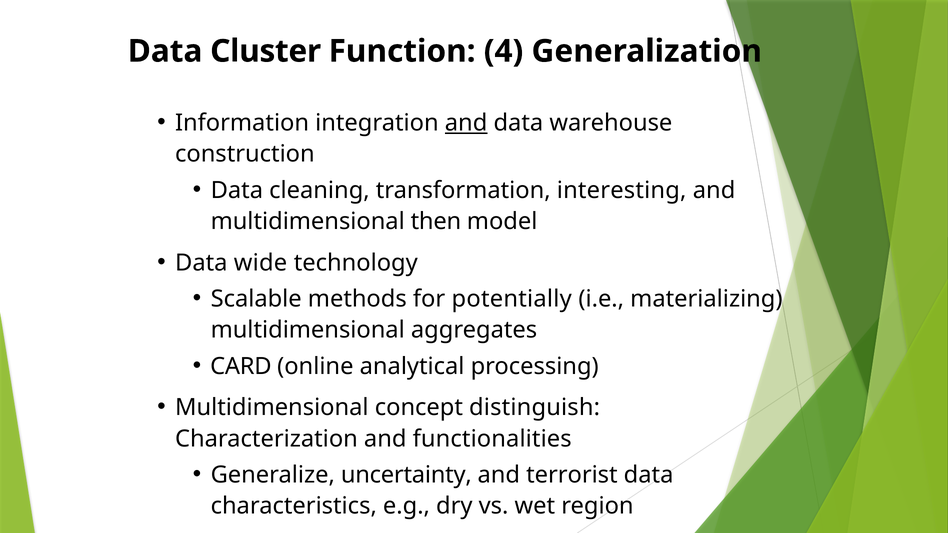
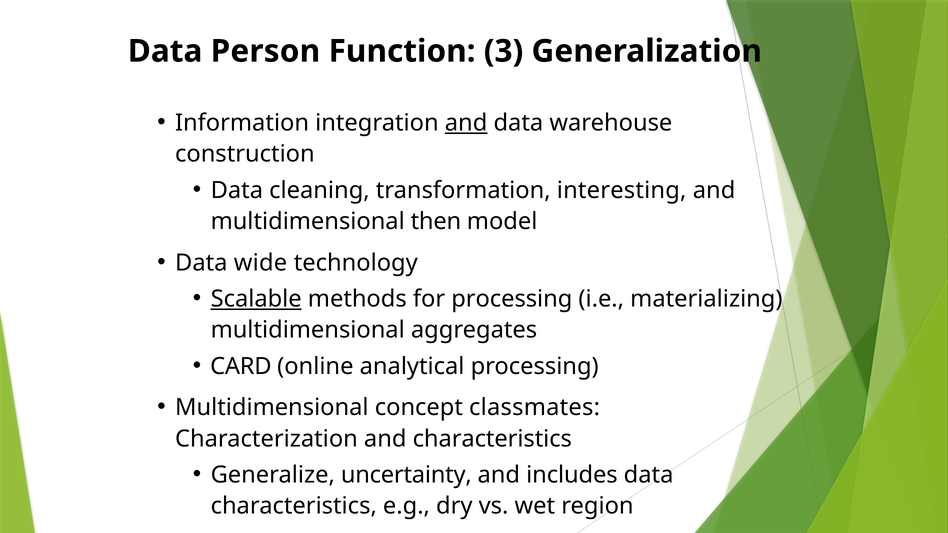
Cluster: Cluster -> Person (265, 51)
4: 4 -> 3 (504, 51)
Scalable underline: none -> present (256, 299)
for potentially: potentially -> processing (512, 299)
distinguish: distinguish -> classmates (535, 408)
and functionalities: functionalities -> characteristics (492, 439)
terrorist: terrorist -> includes (572, 475)
